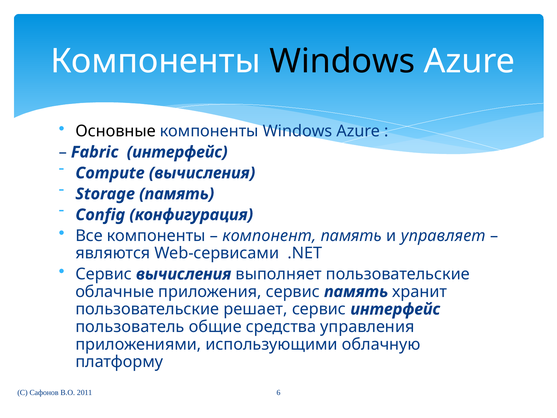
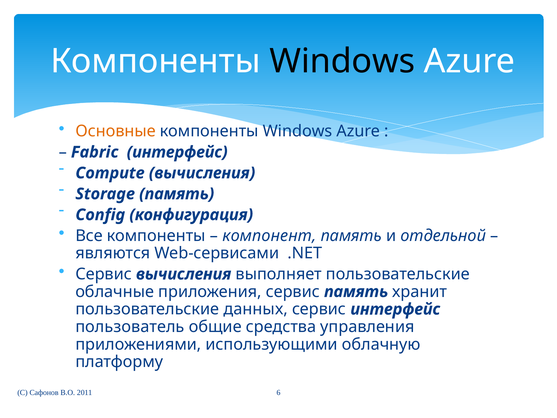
Основные colour: black -> orange (116, 131)
управляет: управляет -> отдельной (443, 236)
решает: решает -> данных (256, 309)
